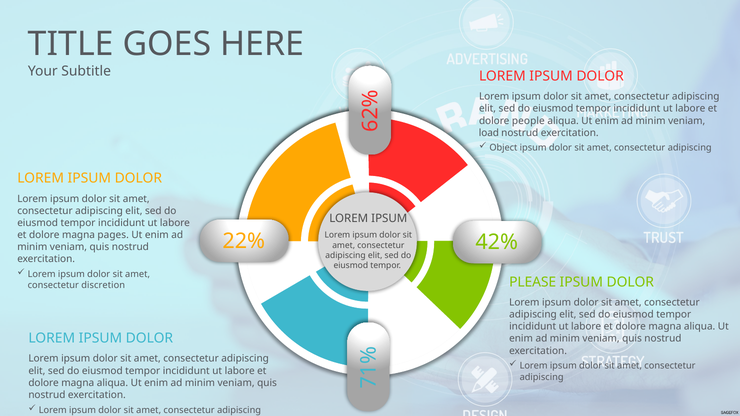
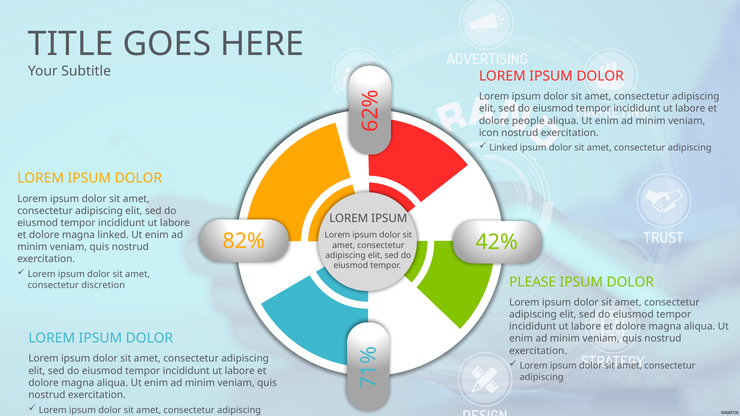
load: load -> icon (489, 133)
Object: Object -> Linked (503, 148)
magna pages: pages -> linked (113, 235)
22%: 22% -> 82% (244, 241)
